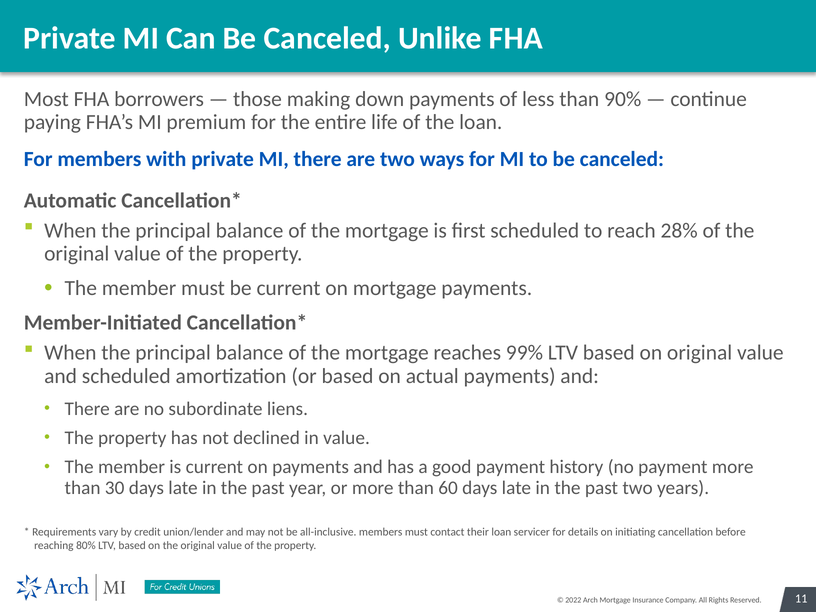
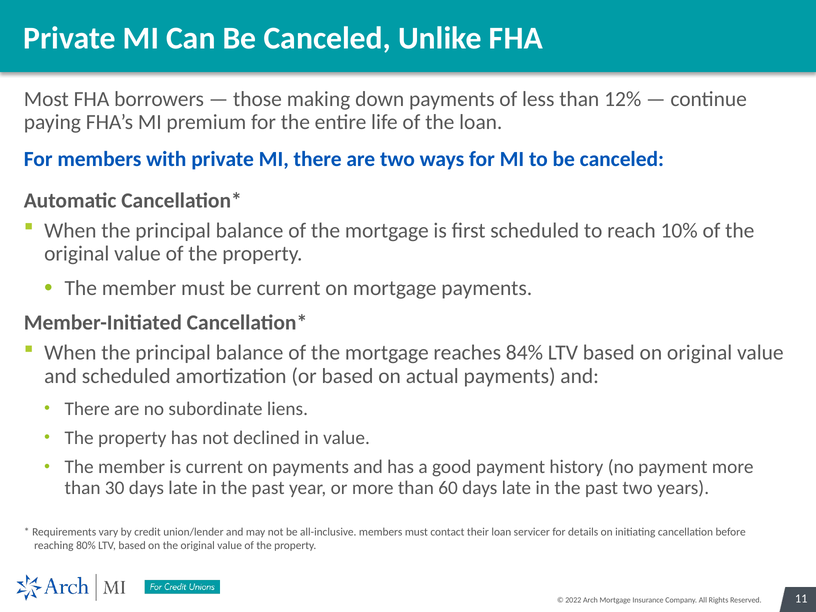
90%: 90% -> 12% (623, 99)
28%: 28% -> 10% (679, 231)
99%: 99% -> 84% (524, 353)
